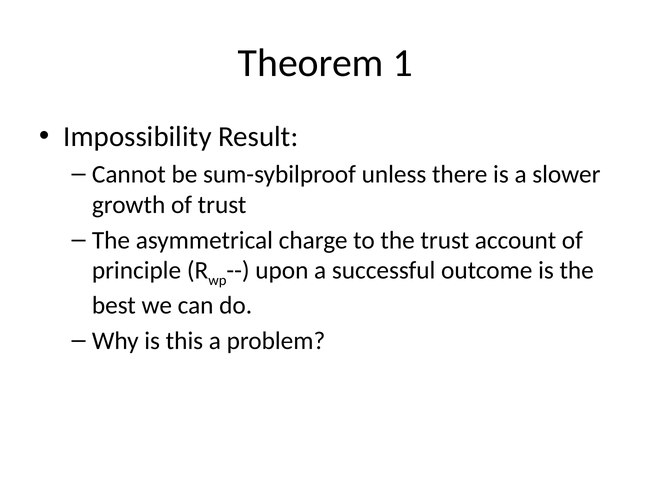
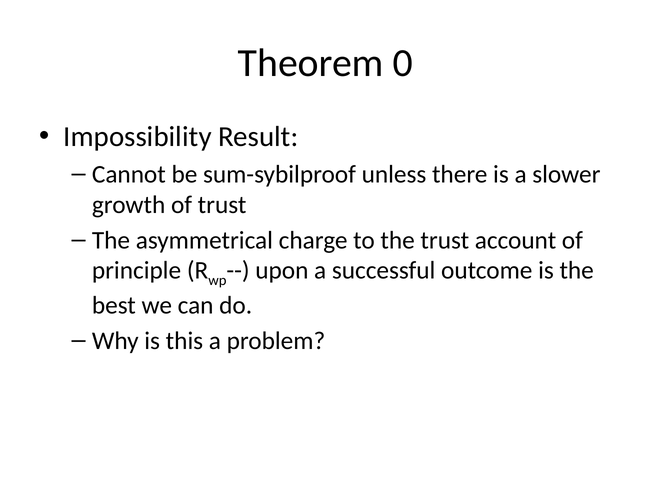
1: 1 -> 0 (403, 63)
